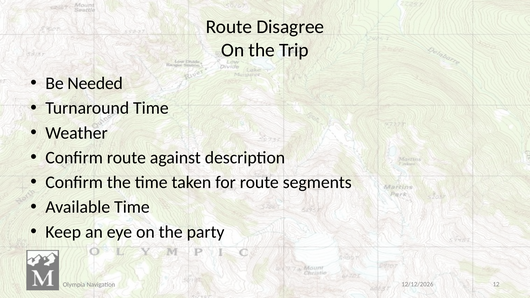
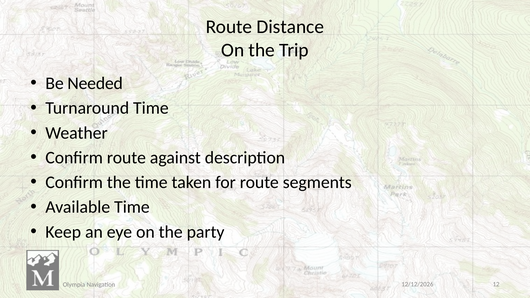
Disagree: Disagree -> Distance (290, 27)
